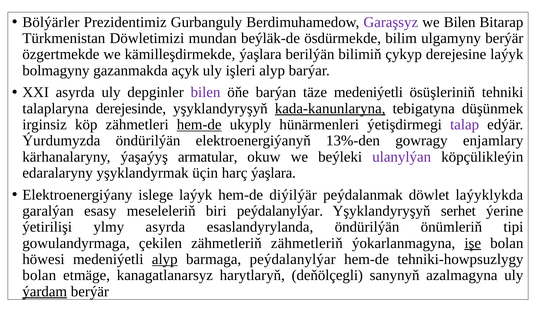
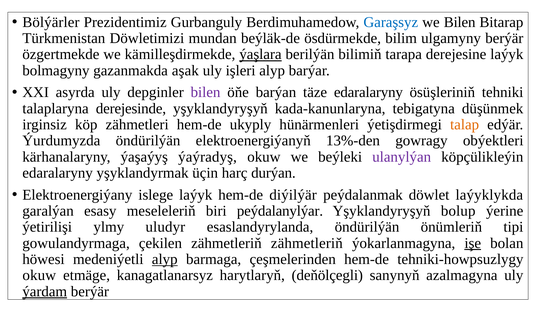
Garaşsyz colour: purple -> blue (391, 22)
ýaşlara underline: none -> present (260, 54)
çykyp: çykyp -> tarapa (404, 54)
açyk: açyk -> aşak (185, 71)
täze medeniýetli: medeniýetli -> edaralaryny (368, 92)
kada-kanunlaryna underline: present -> none (330, 108)
hem-de underline: present -> none (199, 125)
talap colour: purple -> orange (465, 125)
enjamlary: enjamlary -> obýektleri (493, 141)
armatular: armatular -> ýaýradyş (208, 157)
harç ýaşlara: ýaşlara -> durýan (273, 173)
serhet: serhet -> bolup (458, 211)
ylmy asyrda: asyrda -> uludyr (165, 227)
barmaga peýdalanylýar: peýdalanylýar -> çeşmelerinden (293, 259)
bolan: bolan -> okuw (39, 275)
